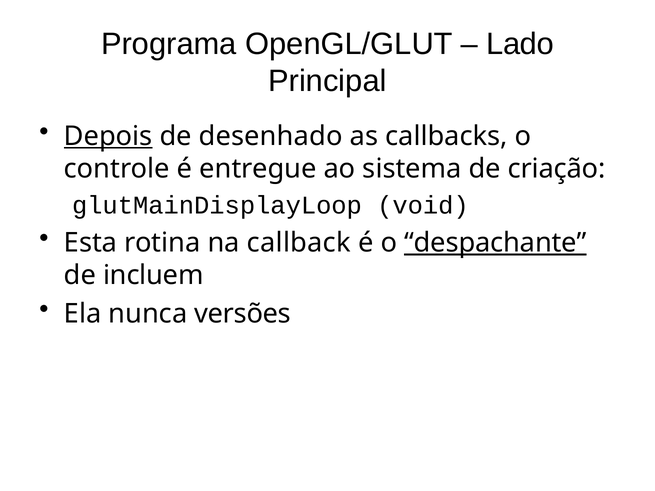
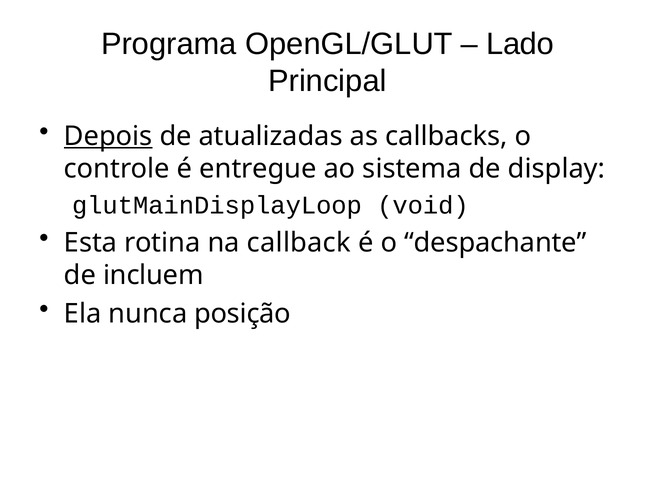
desenhado: desenhado -> atualizadas (271, 136)
criação: criação -> display (557, 169)
despachante underline: present -> none (495, 243)
versões: versões -> posição (243, 314)
